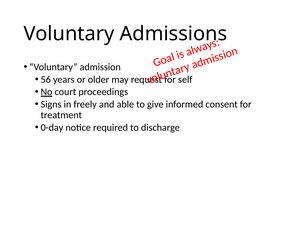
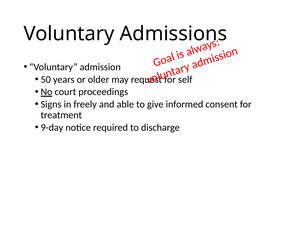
56: 56 -> 50 (46, 79)
0-day: 0-day -> 9-day (52, 127)
